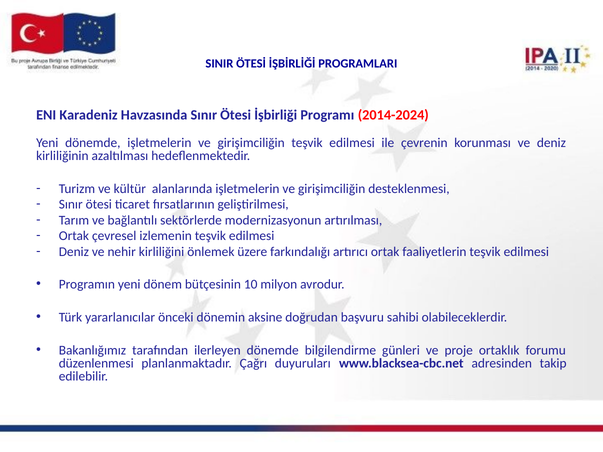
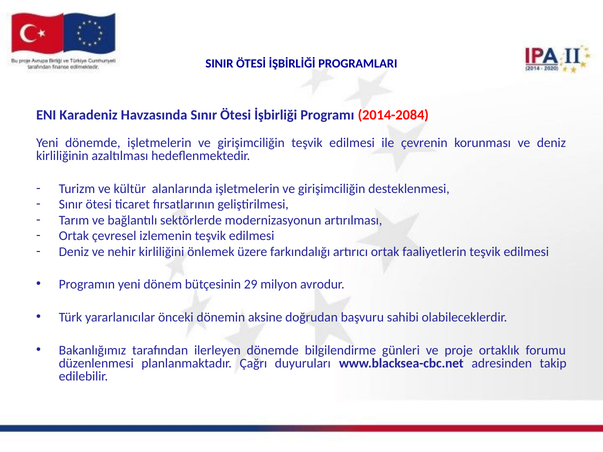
2014-2024: 2014-2024 -> 2014-2084 (393, 115)
10: 10 -> 29 (251, 285)
